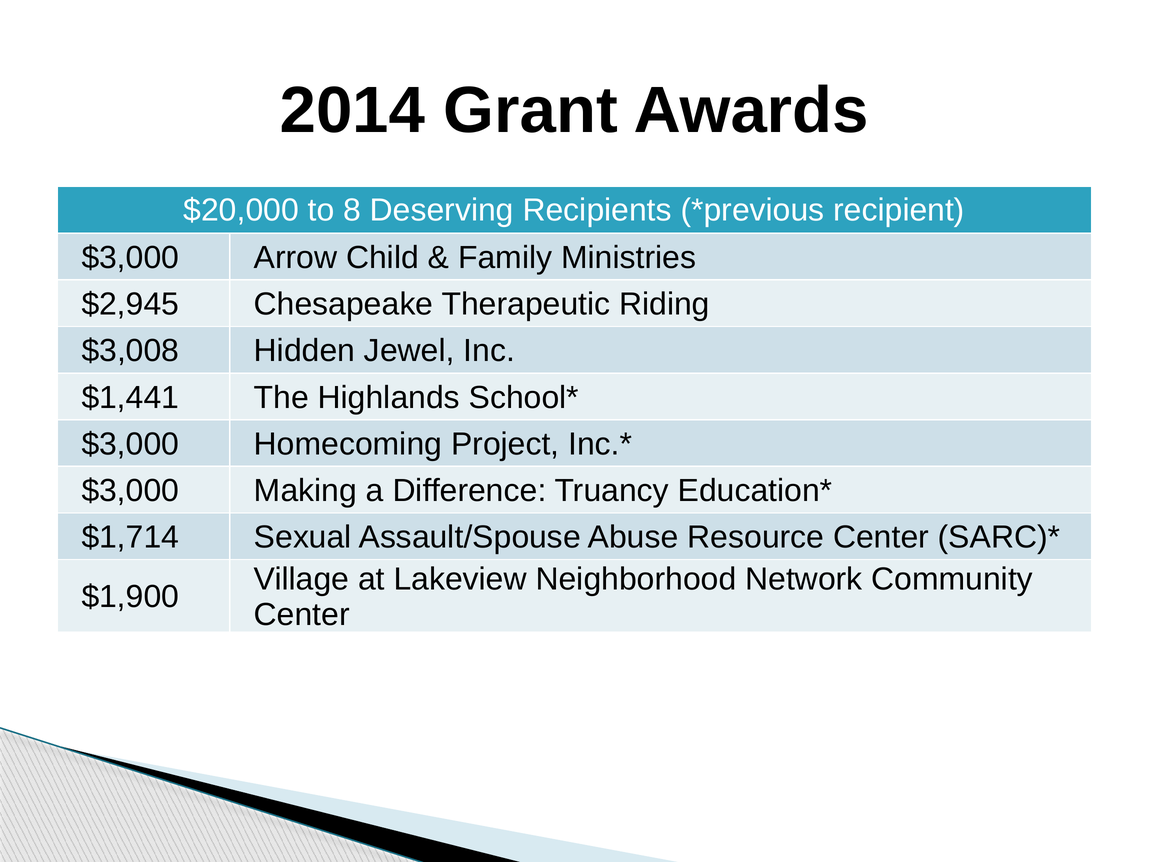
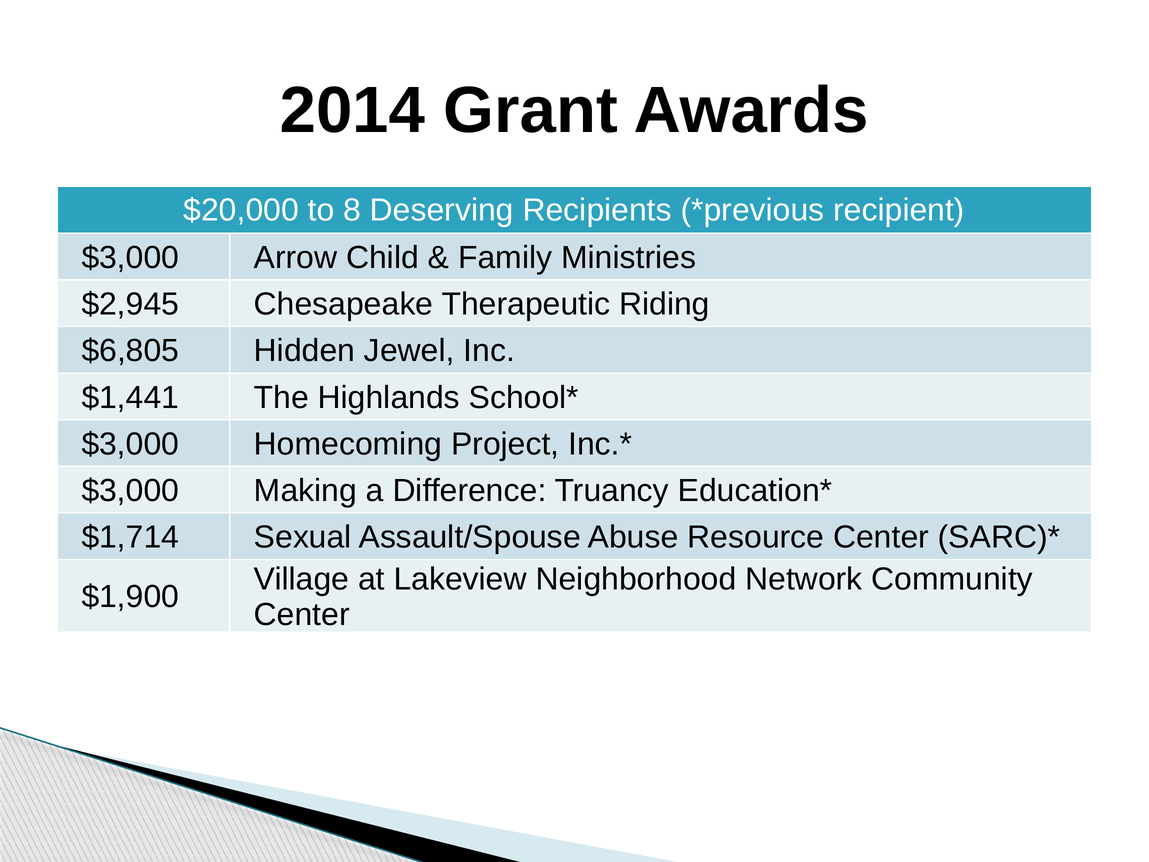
$3,008: $3,008 -> $6,805 (130, 351)
